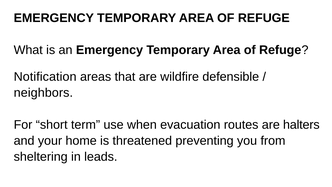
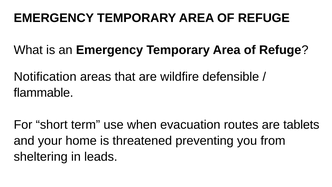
neighbors: neighbors -> flammable (43, 93)
halters: halters -> tablets (301, 125)
